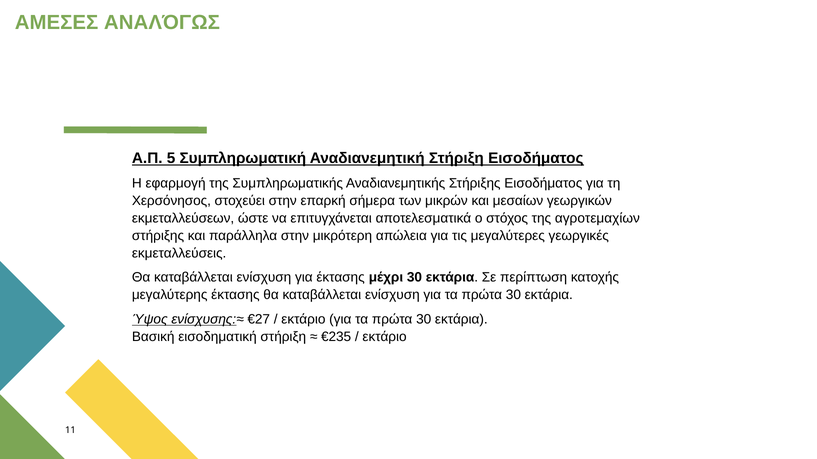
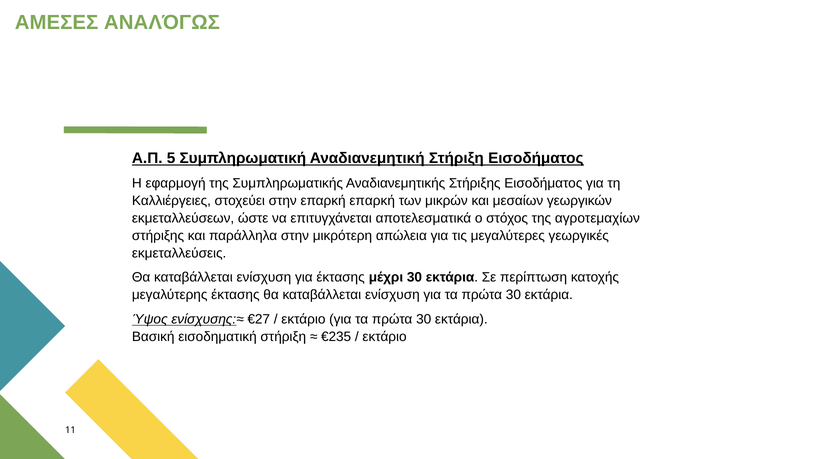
Χερσόνησος: Χερσόνησος -> Καλλιέργειες (171, 201)
επαρκή σήμερα: σήμερα -> επαρκή (372, 201)
